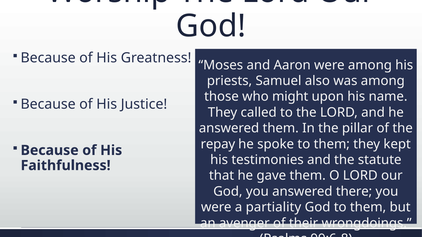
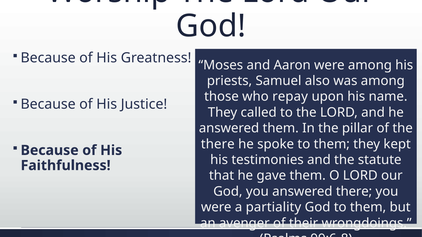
might: might -> repay (290, 97)
repay: repay -> there (218, 144)
